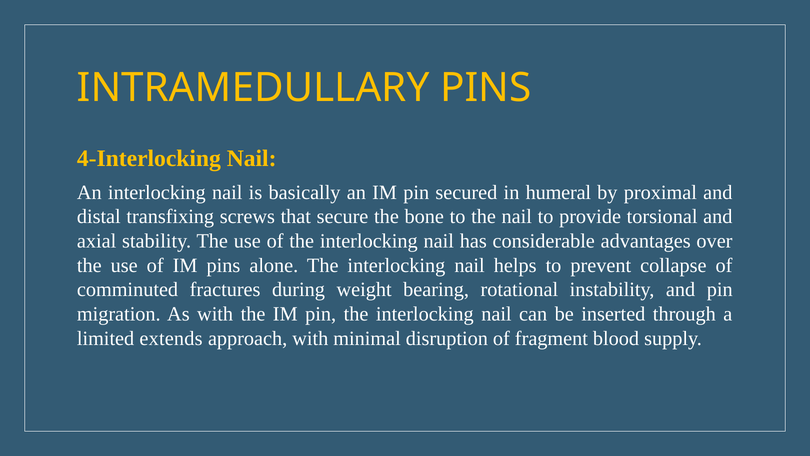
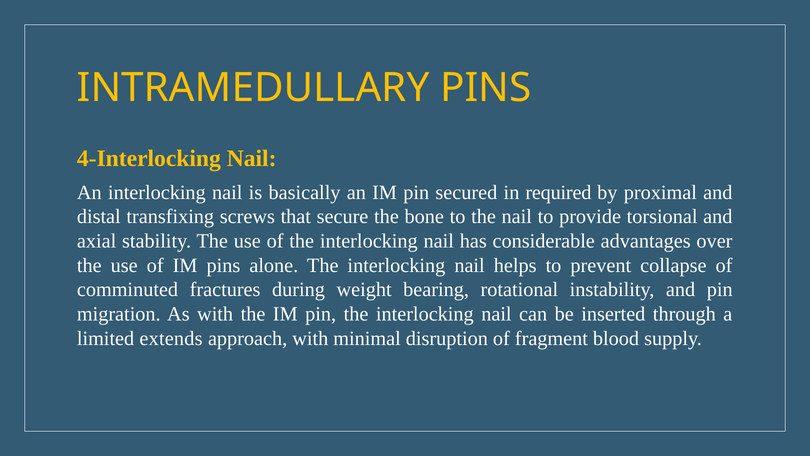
humeral: humeral -> required (558, 192)
